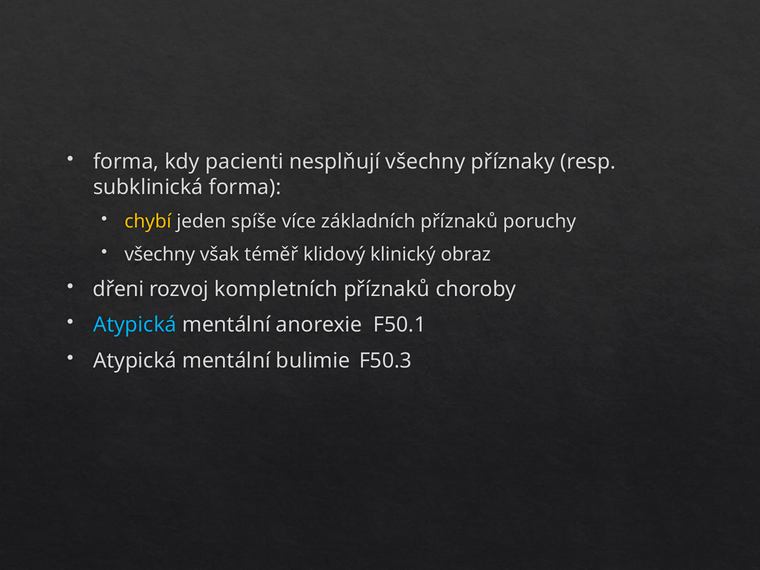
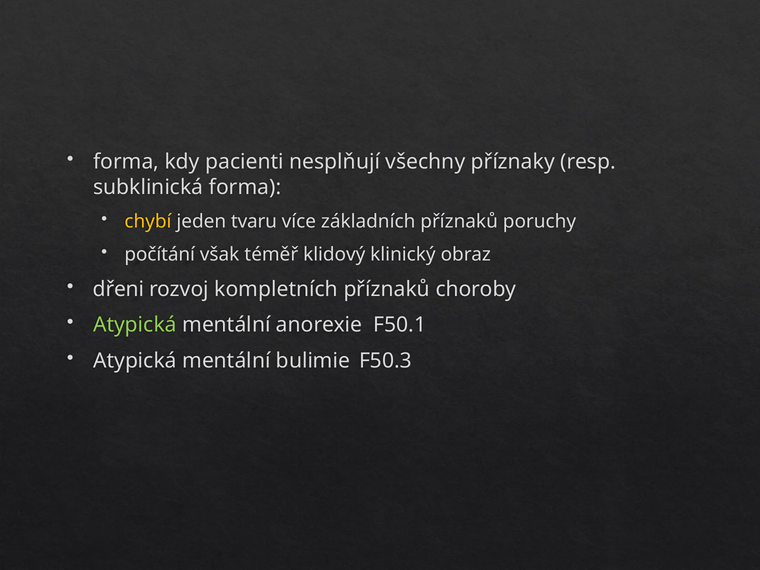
spíše: spíše -> tvaru (254, 221)
všechny: všechny -> počítání (160, 254)
Atypická colour: light blue -> light green (135, 325)
